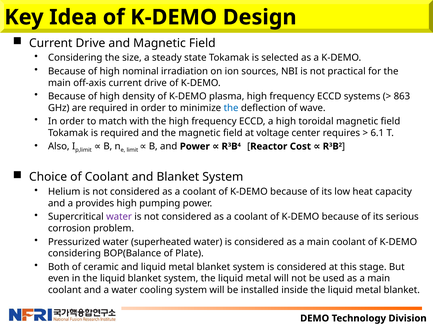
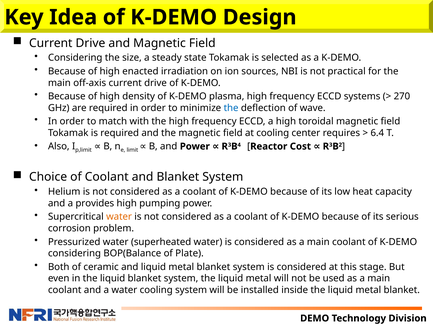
nominal: nominal -> enacted (140, 71)
863: 863 -> 270 (402, 96)
at voltage: voltage -> cooling (273, 133)
6.1: 6.1 -> 6.4 (377, 133)
water colour: purple -> orange (119, 217)
